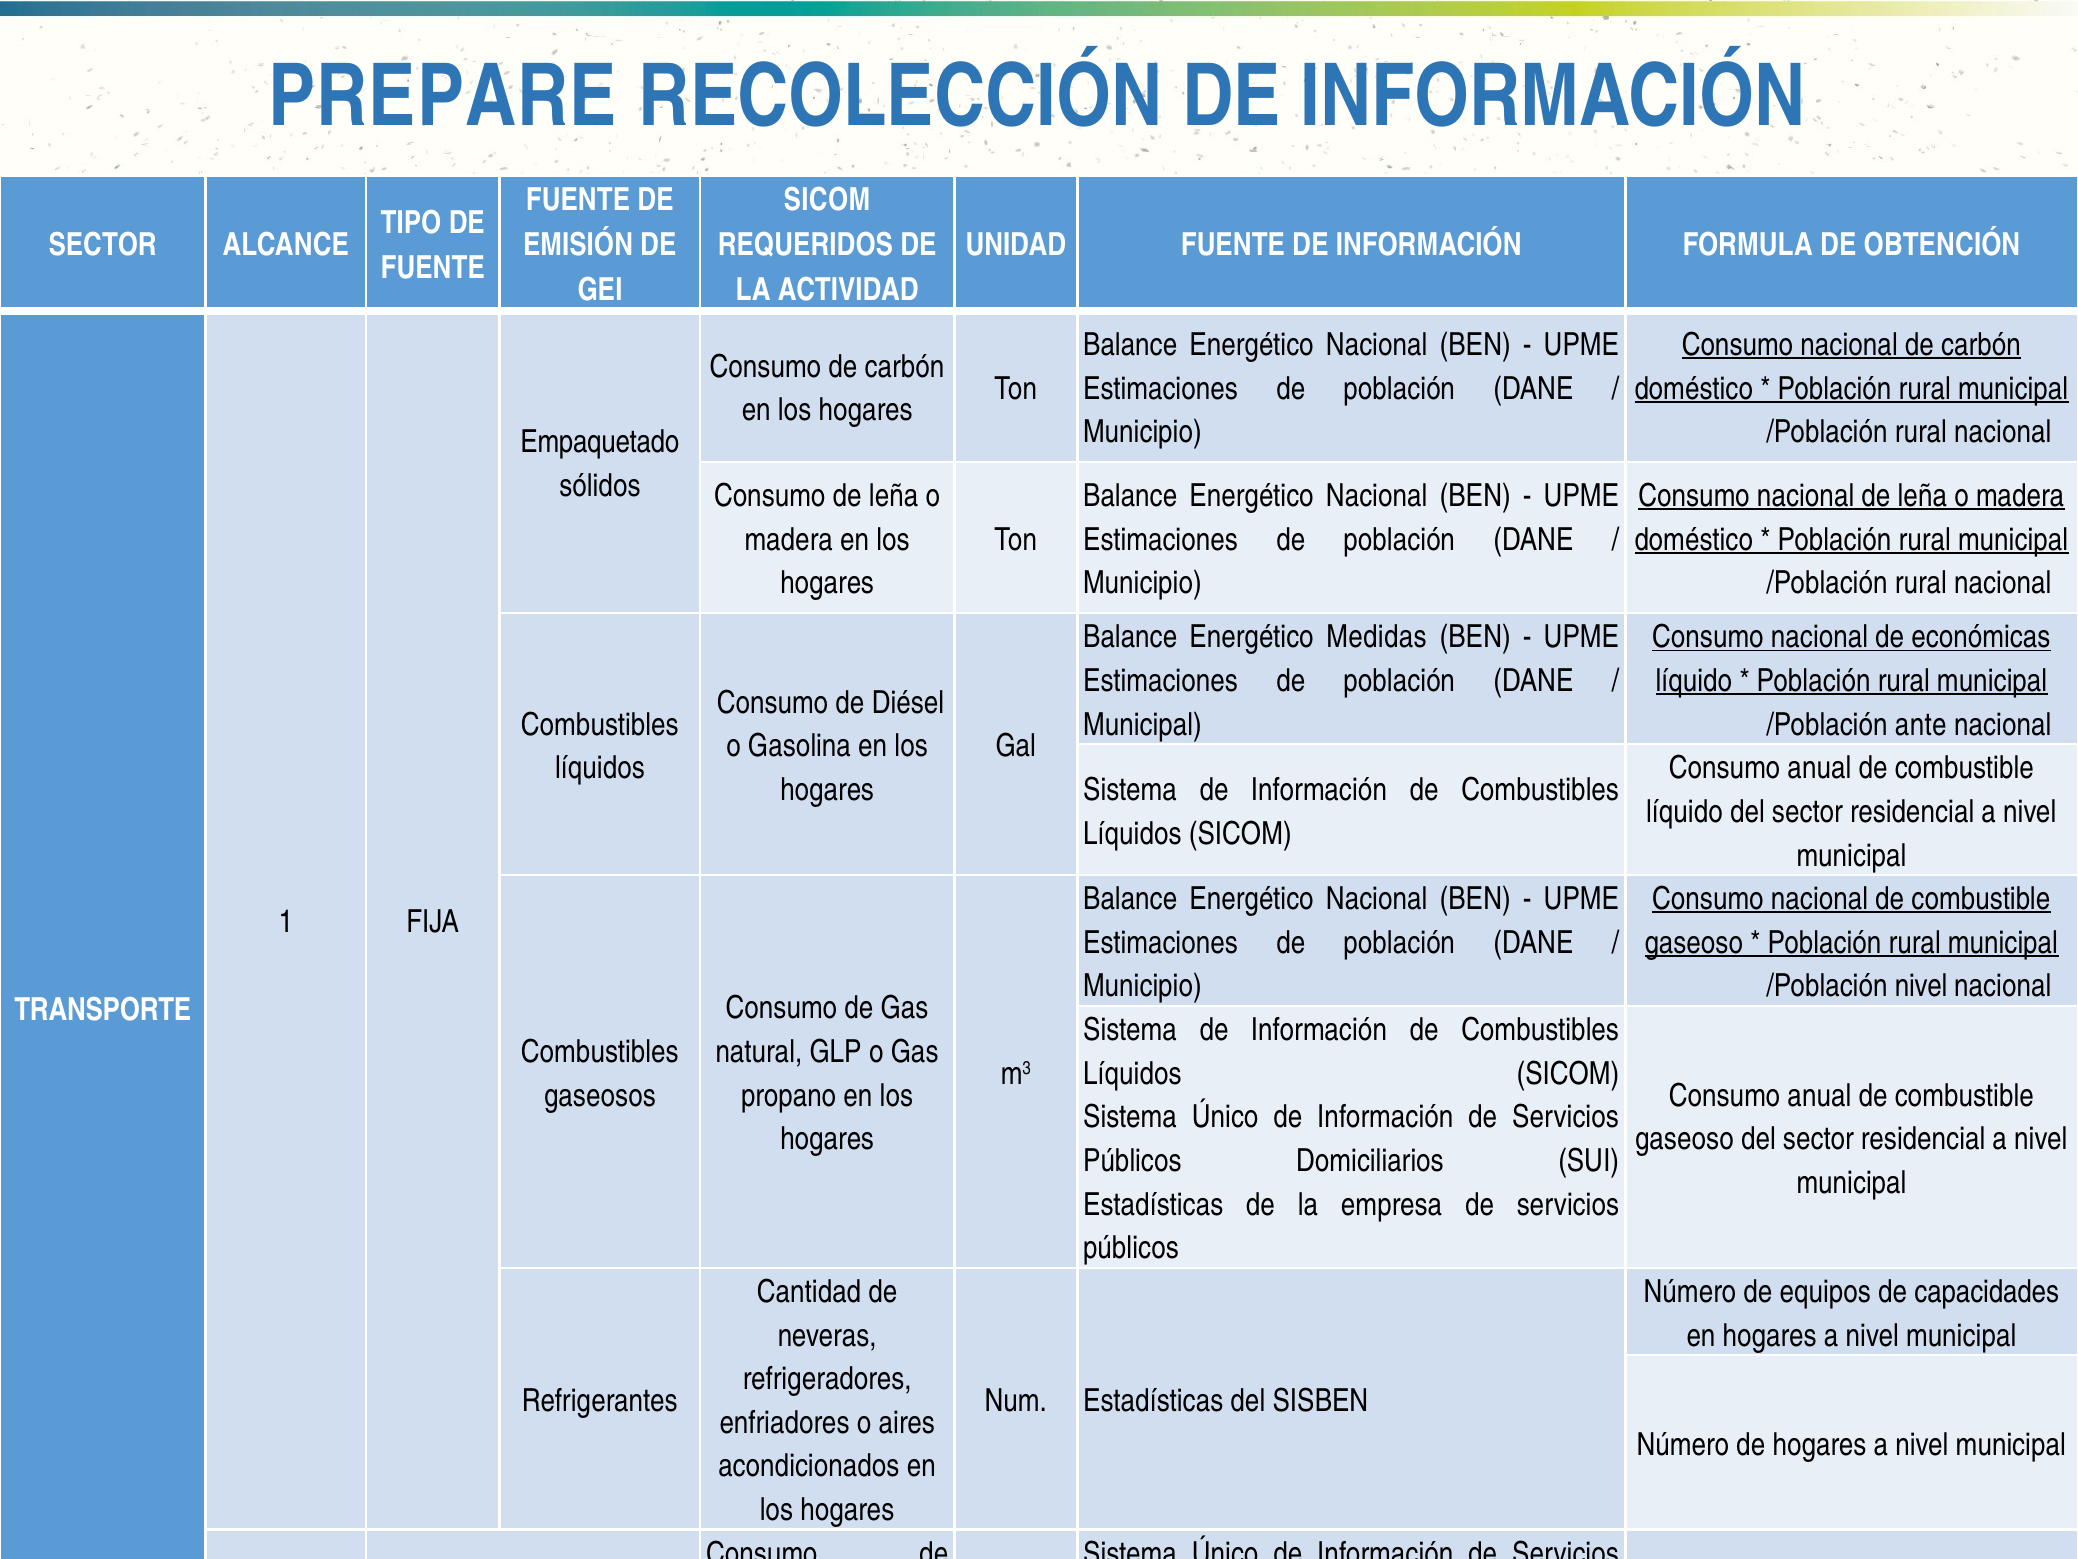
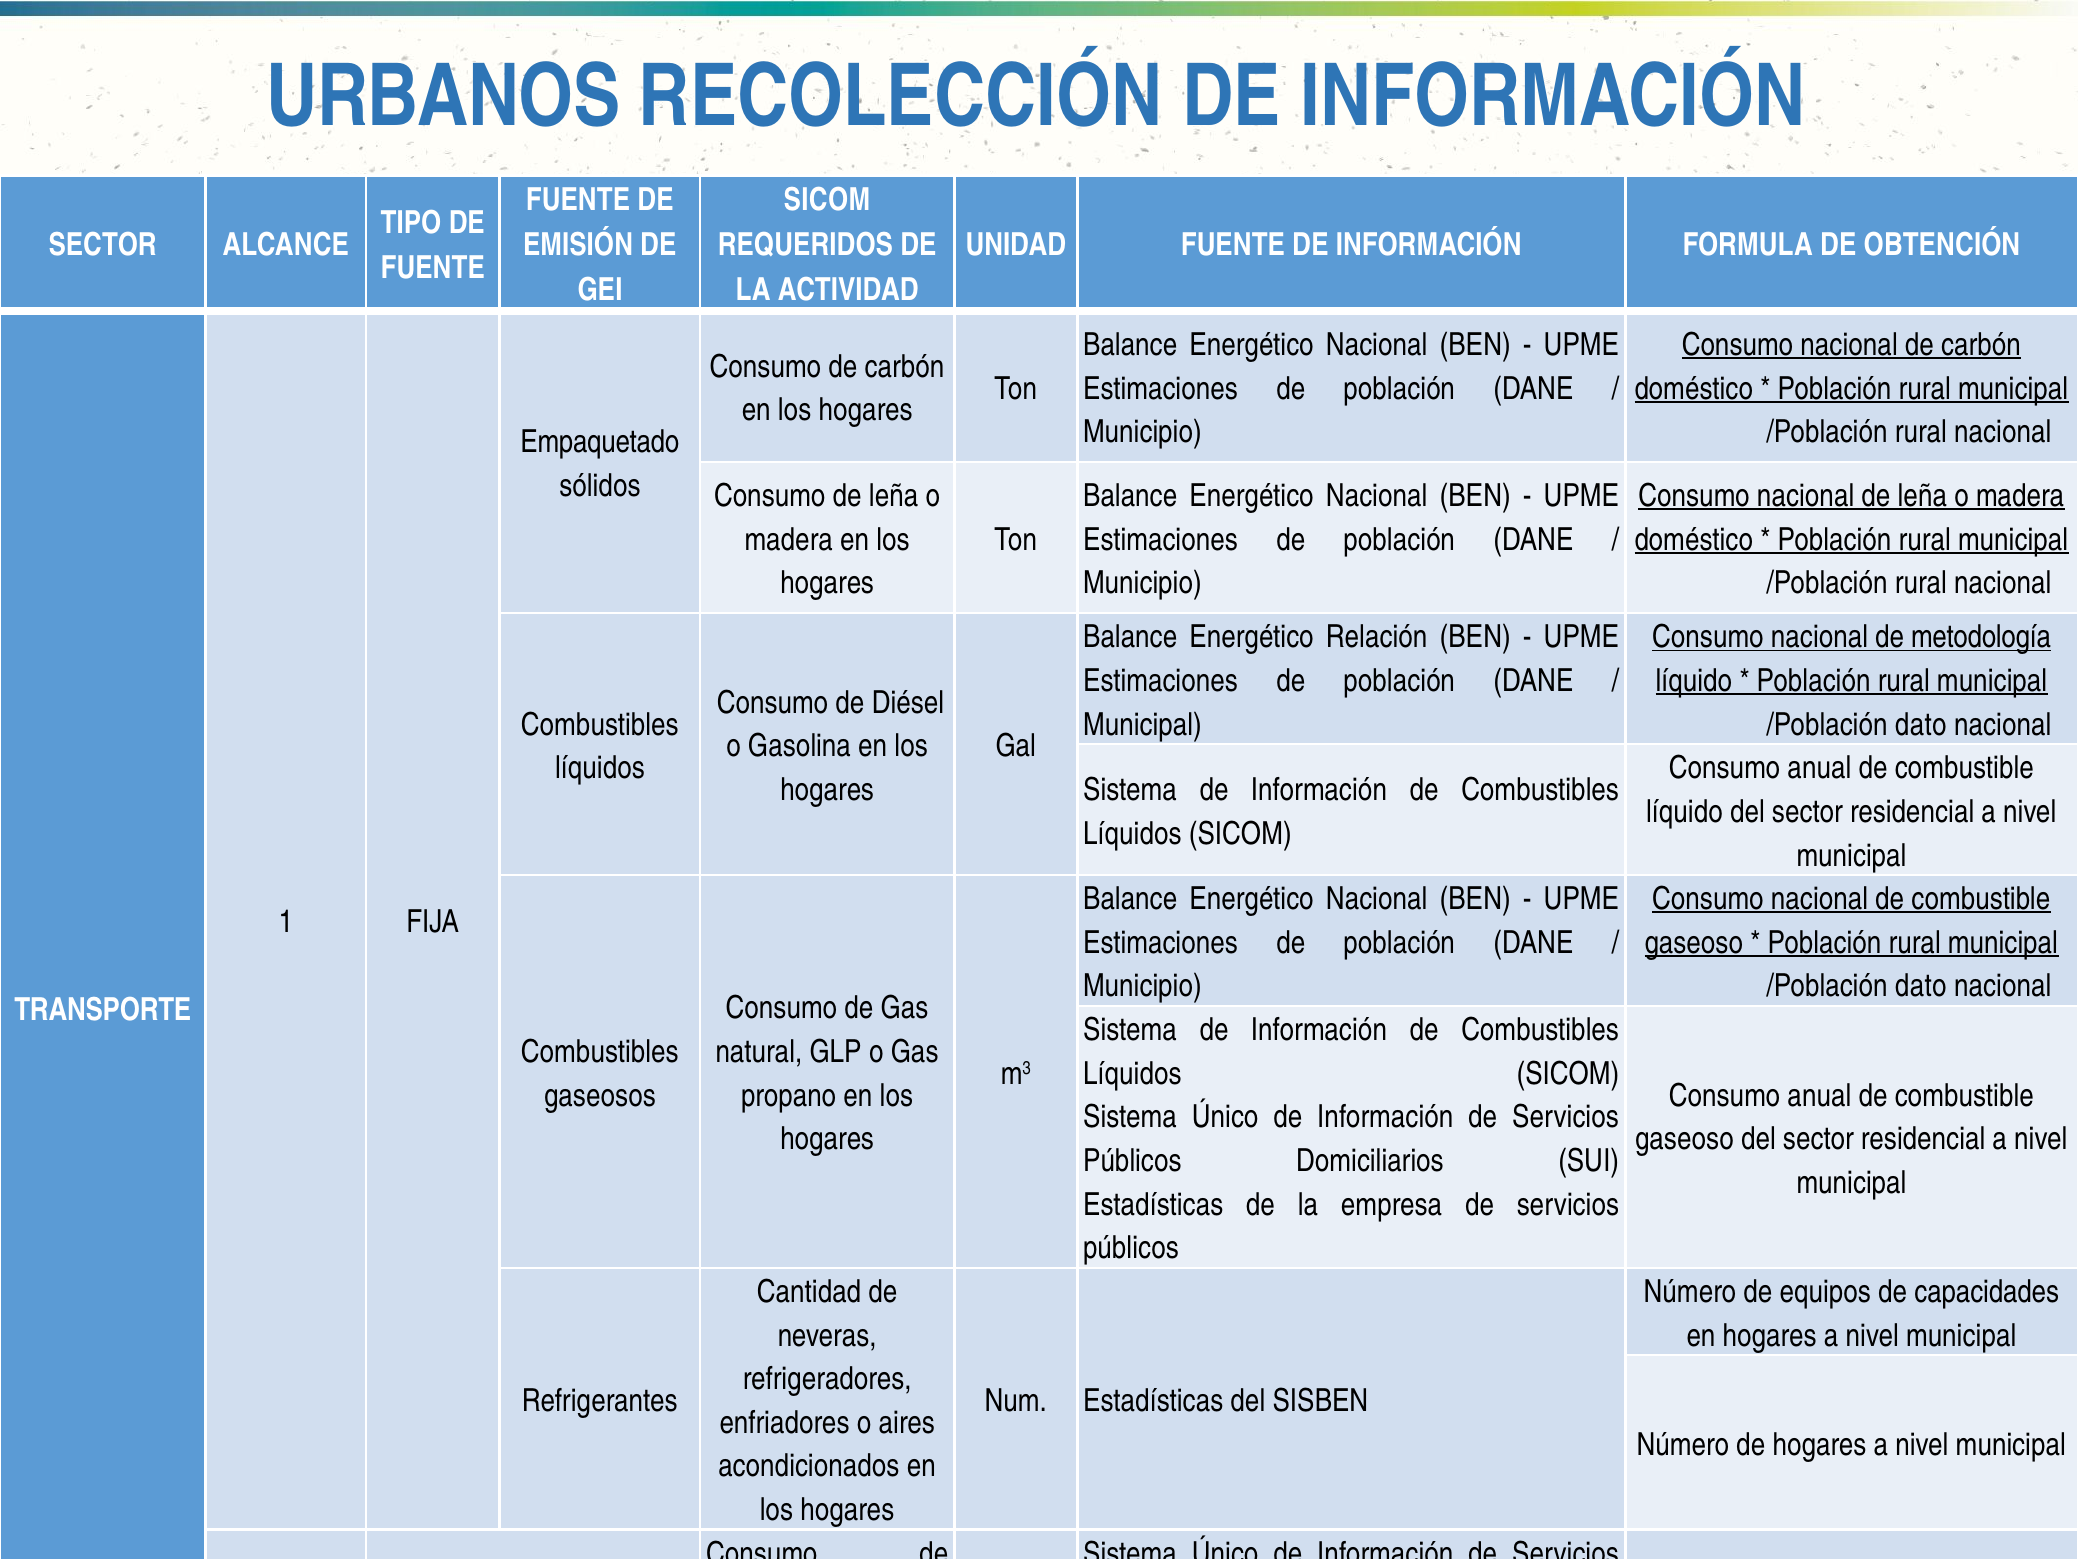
PREPARE: PREPARE -> URBANOS (444, 97)
Medidas: Medidas -> Relación (1377, 637)
económicas: económicas -> metodología (1981, 637)
ante: ante -> dato (1921, 724)
nivel: nivel -> dato (1921, 986)
